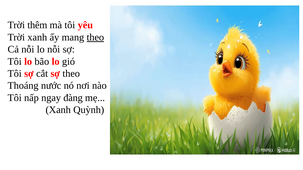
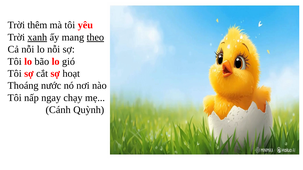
xanh underline: none -> present (37, 37)
sợ theo: theo -> hoạt (71, 74)
đàng: đàng -> chạy (73, 98)
Xanh: Xanh -> Cánh (58, 110)
